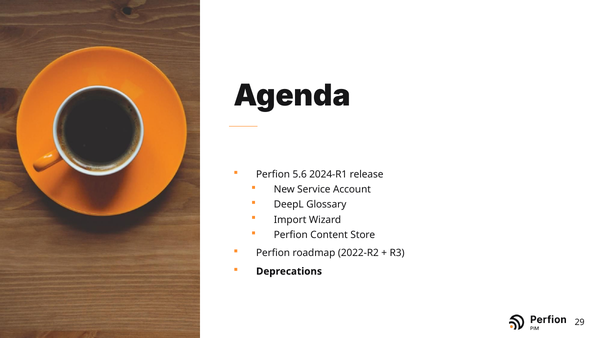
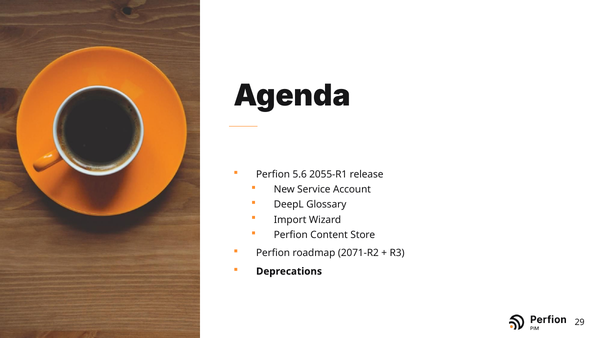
2024-R1: 2024-R1 -> 2055-R1 (328, 174)
2022-R2: 2022-R2 -> 2071-R2 (358, 253)
